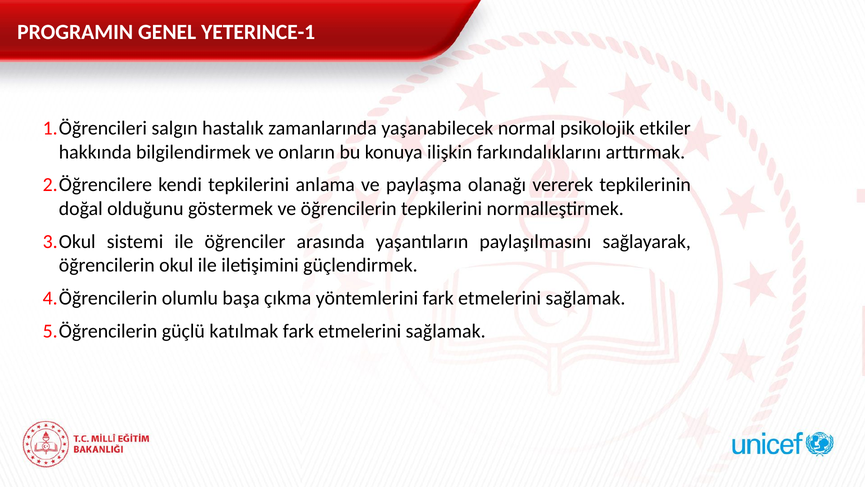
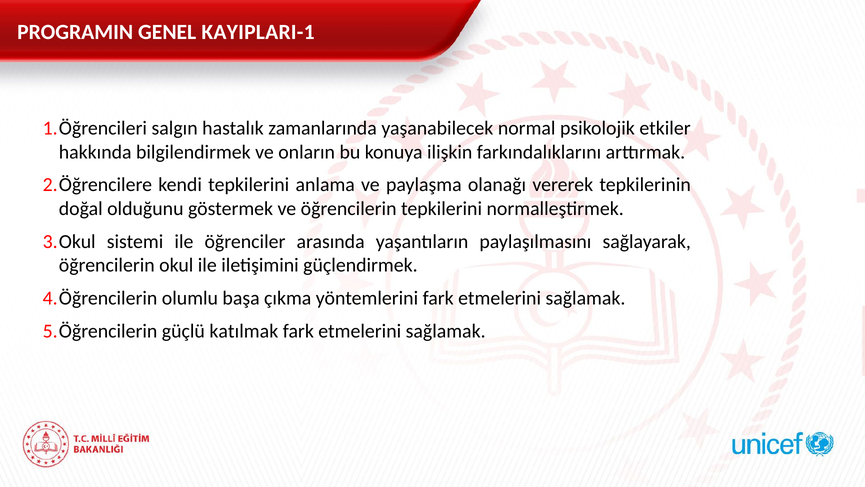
YETERINCE-1: YETERINCE-1 -> KAYIPLARI-1 (258, 32)
